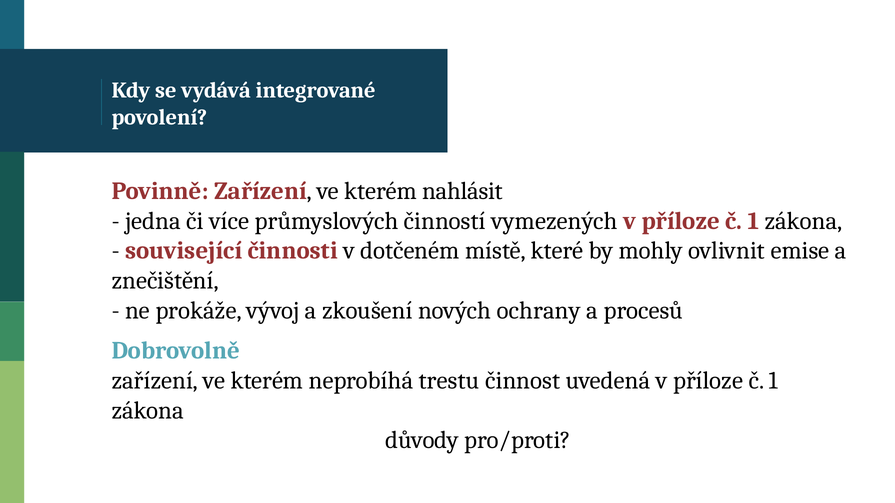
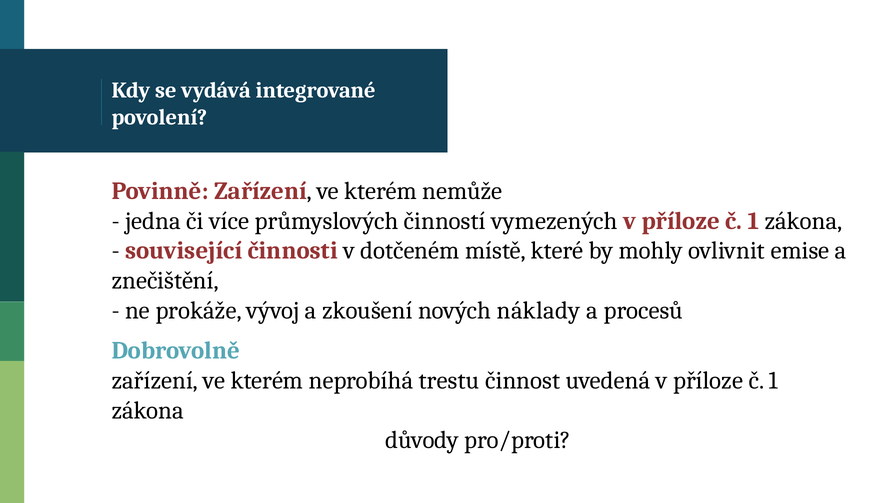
nahlásit: nahlásit -> nemůže (462, 191)
ochrany: ochrany -> náklady (539, 311)
